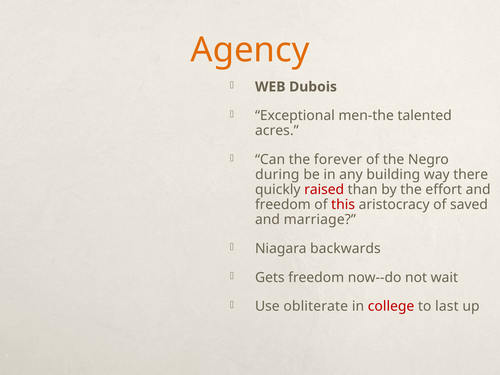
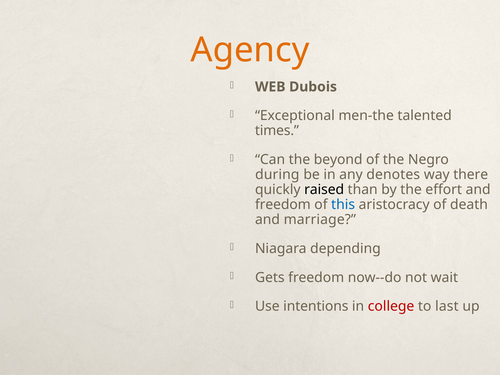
acres: acres -> times (277, 131)
forever: forever -> beyond (338, 160)
building: building -> denotes (393, 175)
raised colour: red -> black (324, 190)
this colour: red -> blue (343, 205)
saved: saved -> death (469, 205)
backwards: backwards -> depending (345, 249)
obliterate: obliterate -> intentions (316, 306)
